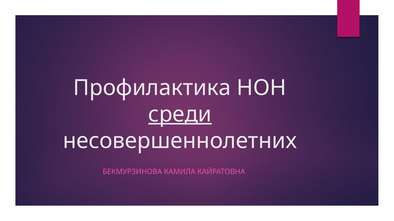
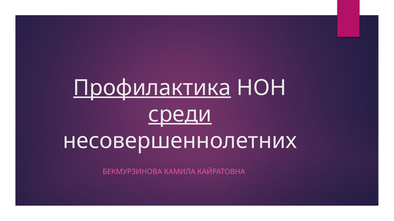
Профилактика underline: none -> present (152, 88)
